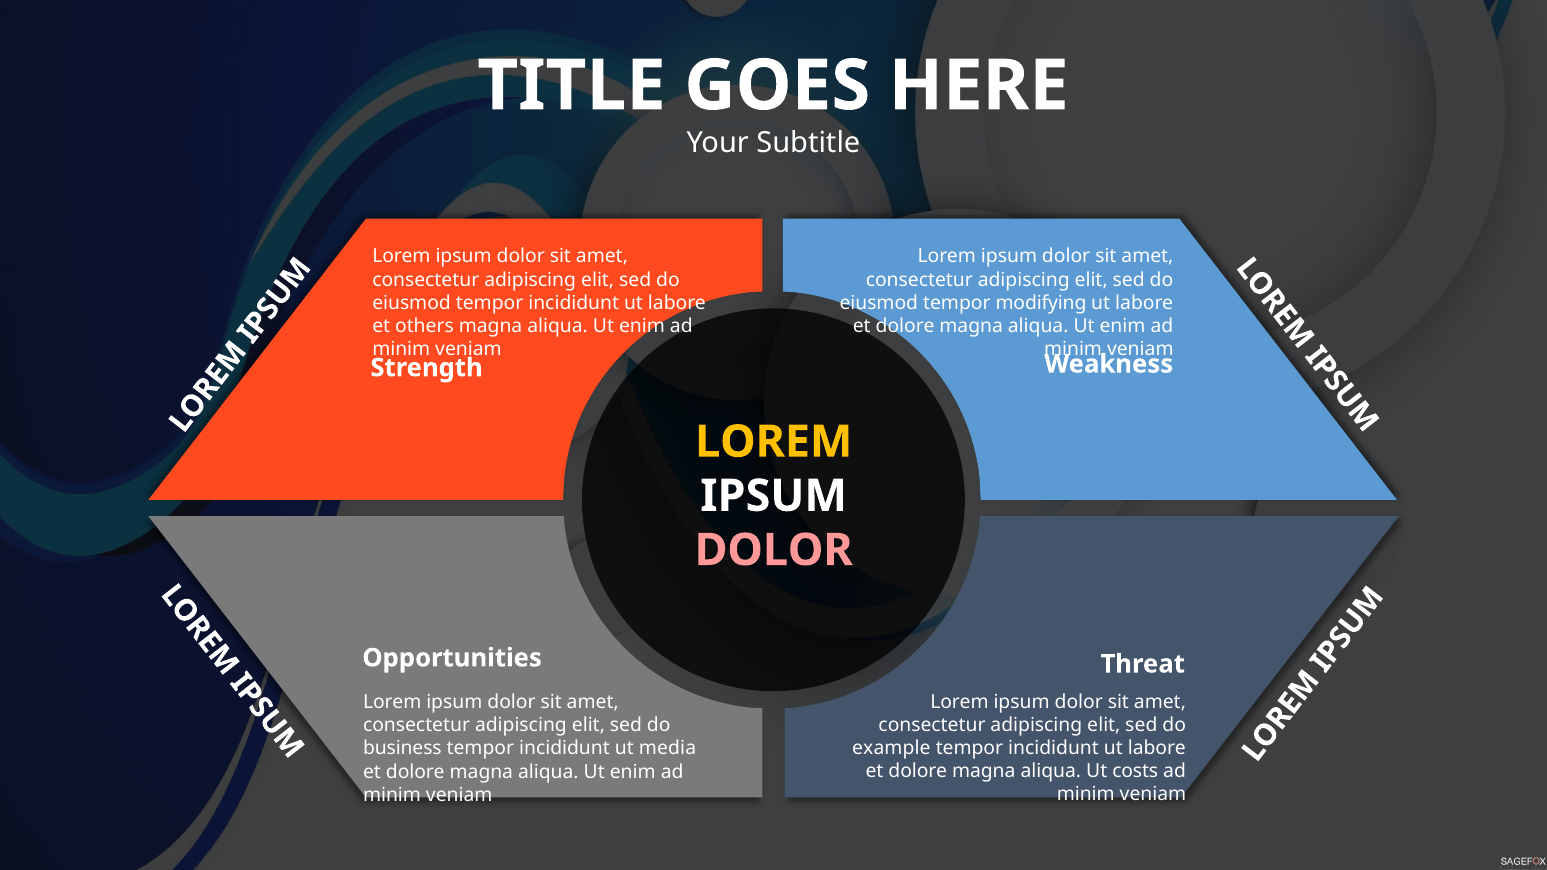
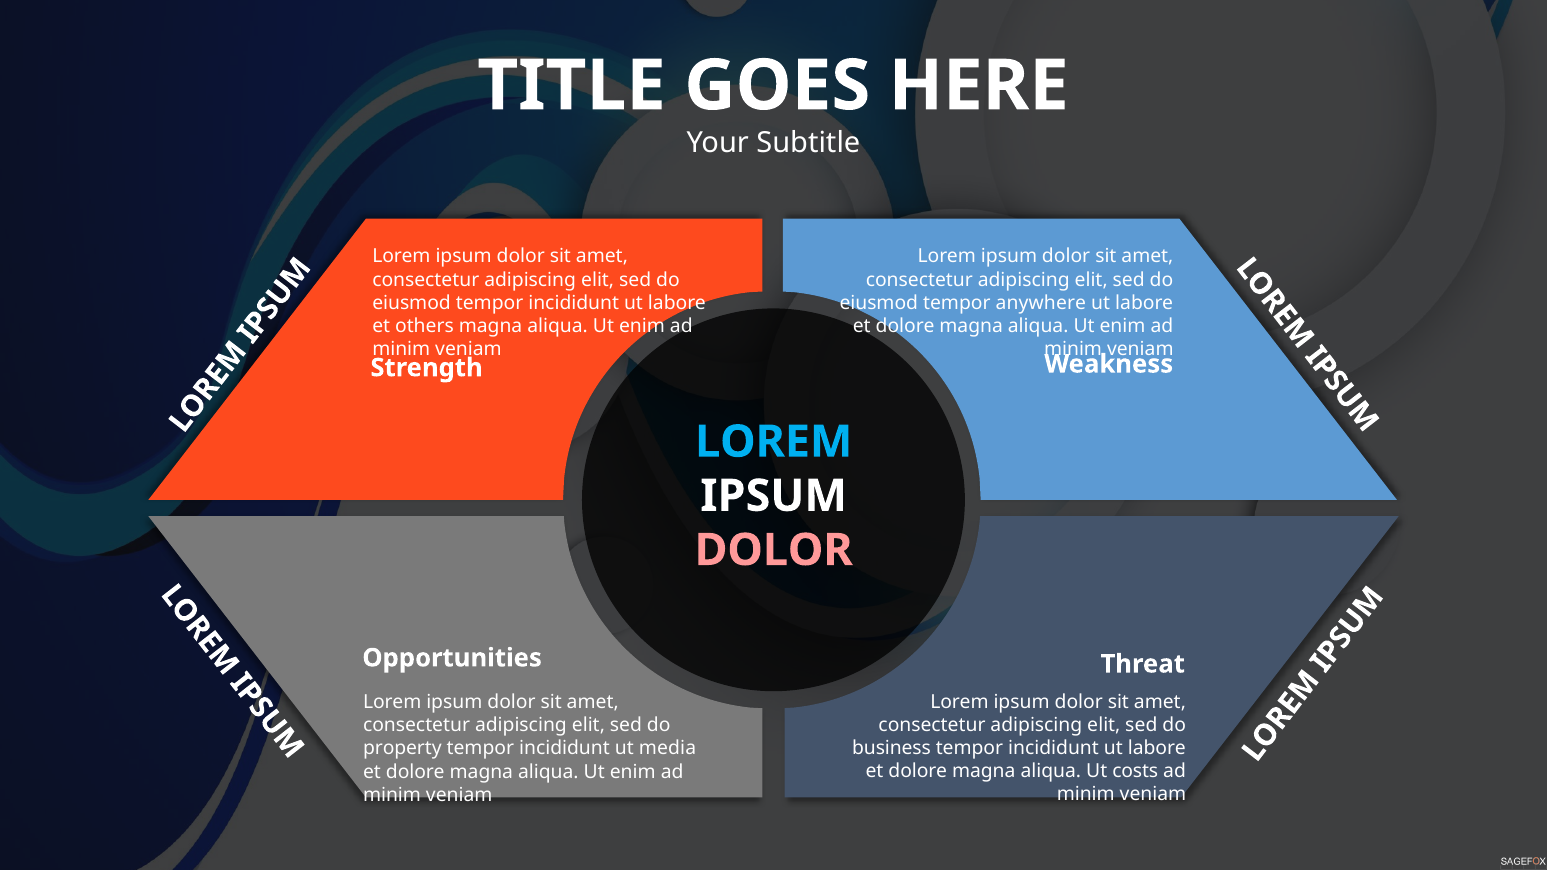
modifying: modifying -> anywhere (1041, 303)
LOREM colour: yellow -> light blue (774, 442)
example: example -> business (891, 748)
business: business -> property (402, 749)
